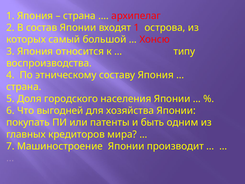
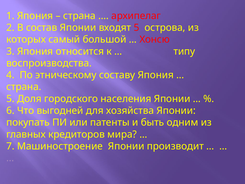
входят 1: 1 -> 5 (137, 28)
